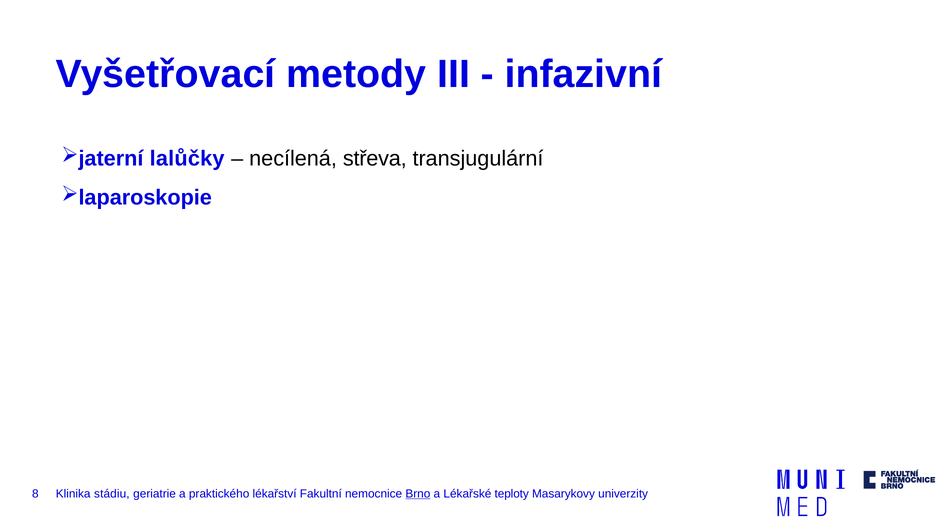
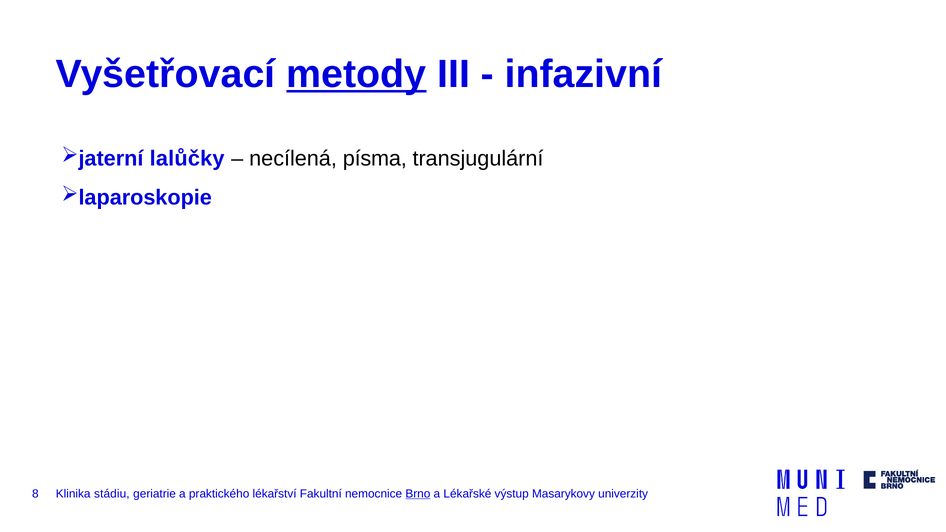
metody underline: none -> present (356, 74)
střeva: střeva -> písma (375, 159)
teploty: teploty -> výstup (512, 494)
